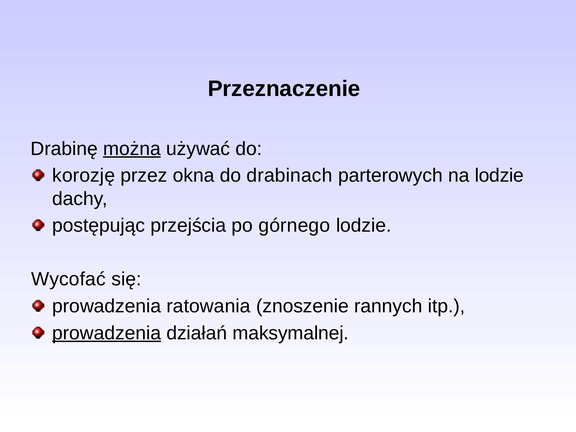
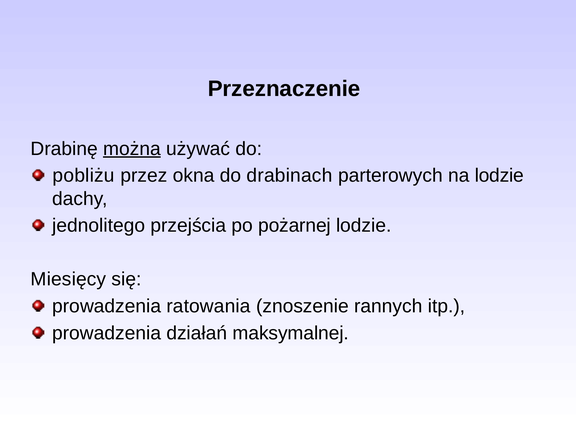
korozję: korozję -> pobliżu (84, 176)
postępując: postępując -> jednolitego (99, 226)
górnego: górnego -> pożarnej (295, 226)
Wycofać: Wycofać -> Miesięcy (68, 279)
prowadzenia underline: present -> none (107, 333)
